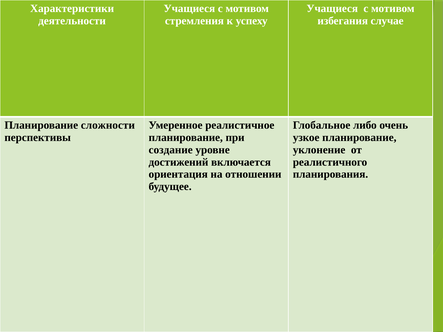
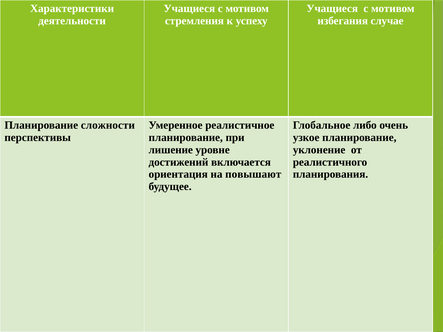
создание: создание -> лишение (171, 150)
отношении: отношении -> повышают (253, 174)
